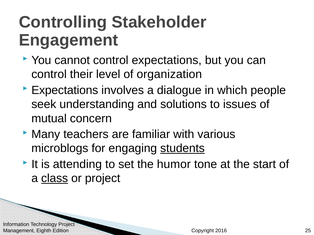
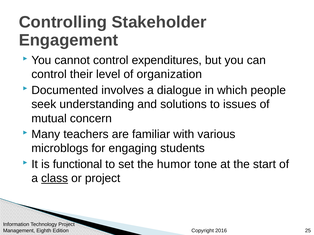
control expectations: expectations -> expenditures (167, 60)
Expectations: Expectations -> Documented (65, 90)
students underline: present -> none (182, 149)
attending: attending -> functional (77, 165)
